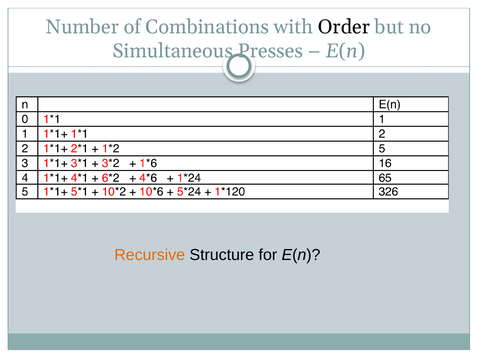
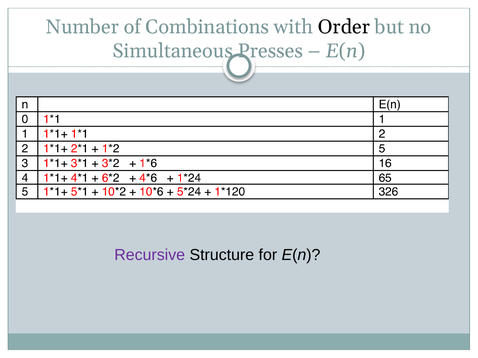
Recursive colour: orange -> purple (150, 255)
